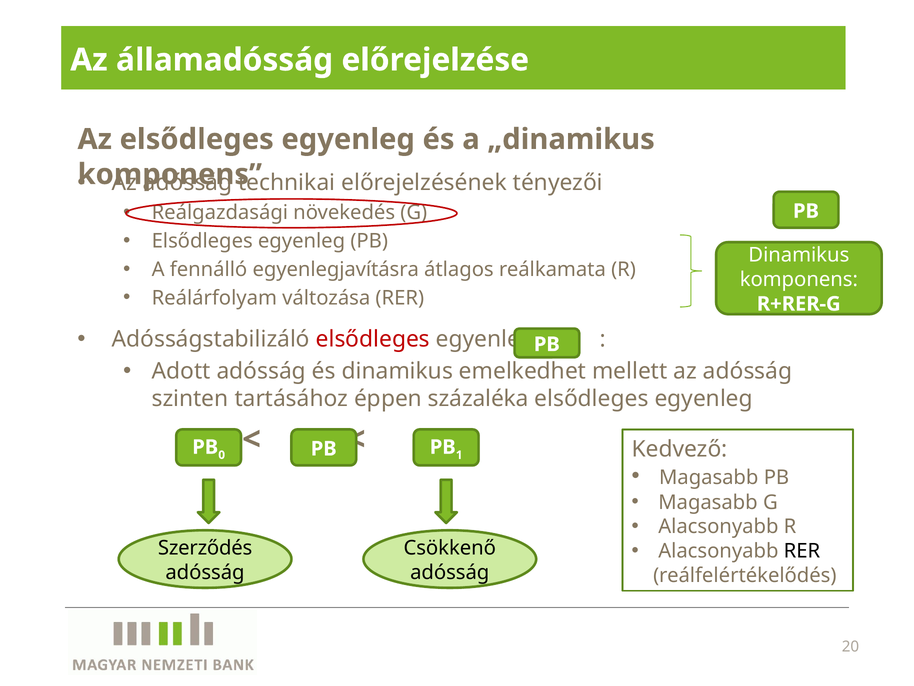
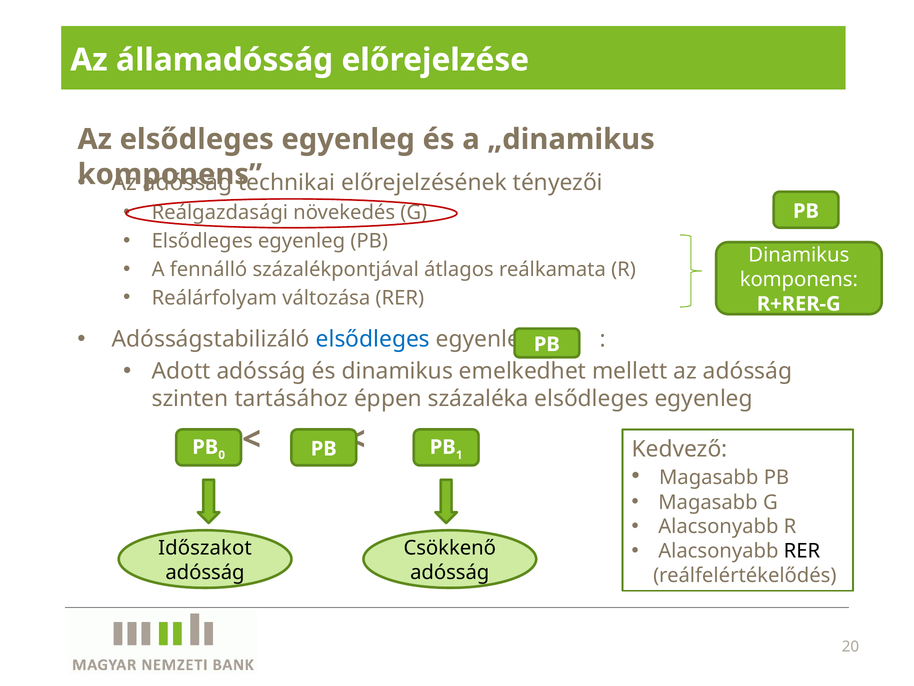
egyenlegjavításra: egyenlegjavításra -> százalékpontjával (336, 269)
elsődleges colour: red -> blue (373, 339)
Szerződés: Szerződés -> Időszakot (205, 548)
